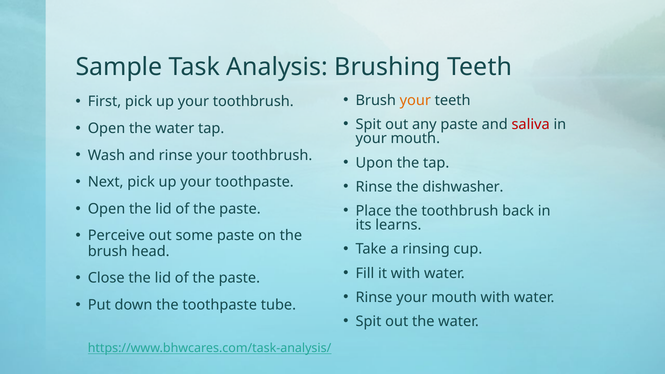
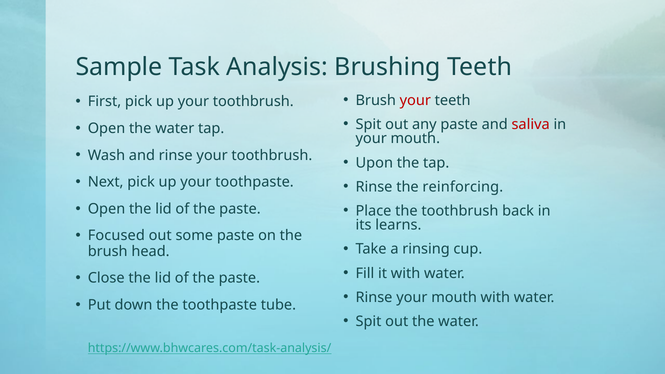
your colour: orange -> red (415, 100)
dishwasher: dishwasher -> reinforcing (463, 187)
Perceive: Perceive -> Focused (116, 236)
